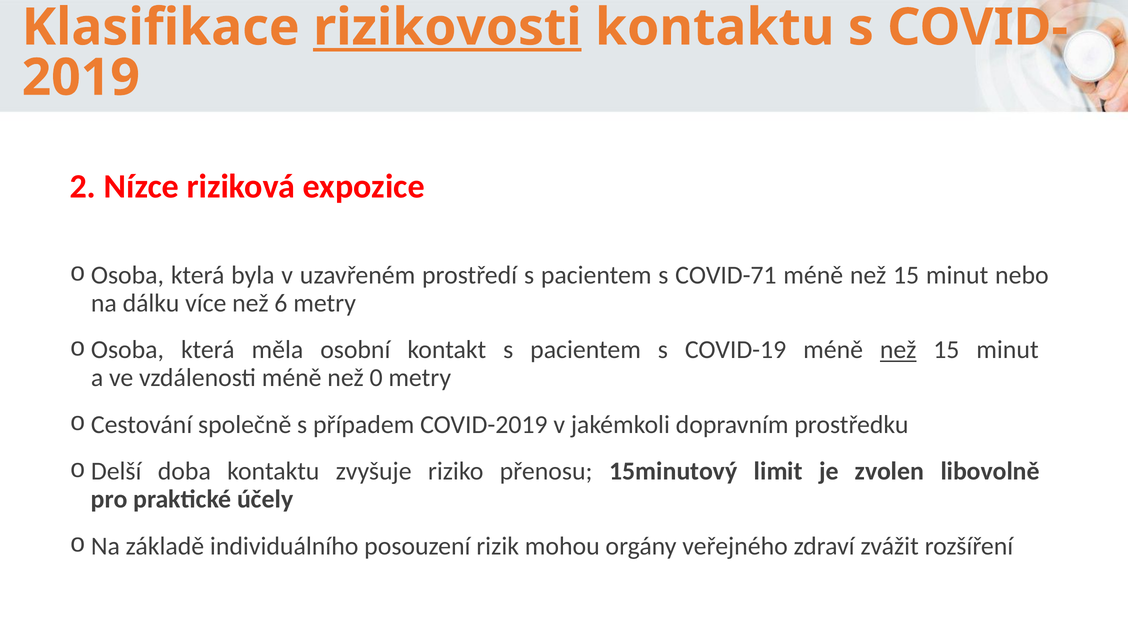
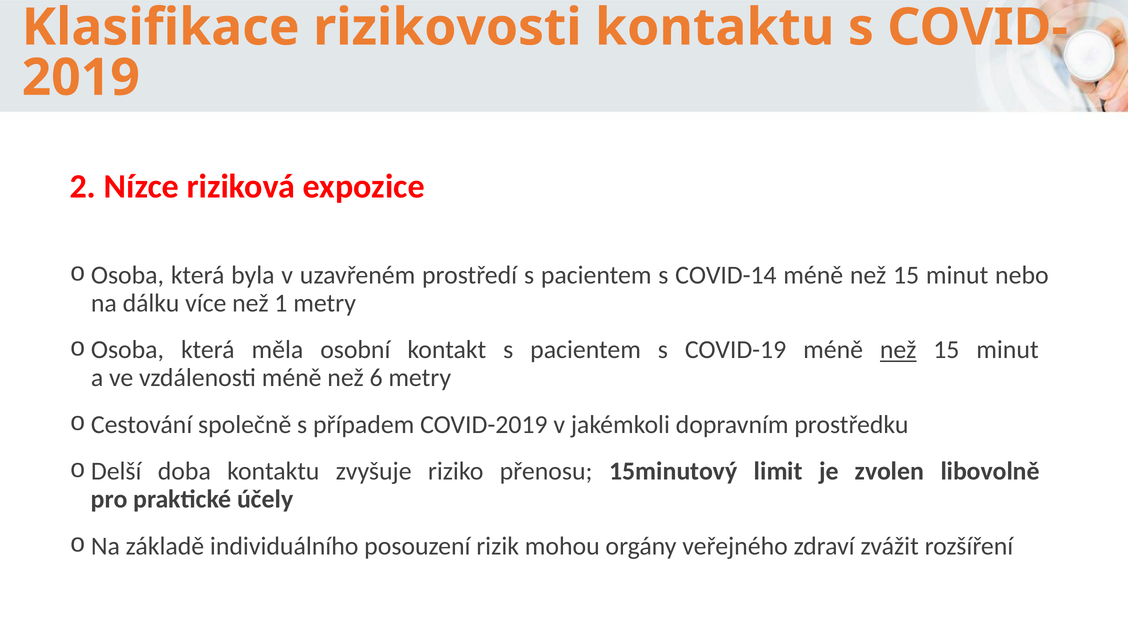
rizikovosti underline: present -> none (447, 27)
COVID-71: COVID-71 -> COVID-14 (726, 275)
6: 6 -> 1 (281, 303)
0: 0 -> 6 (376, 378)
